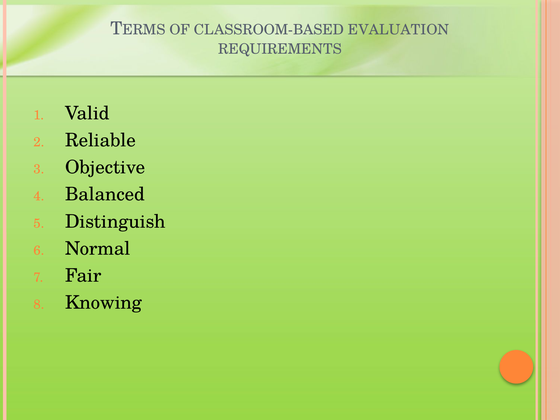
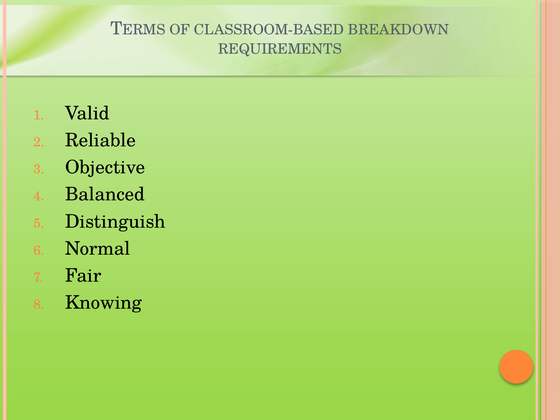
EVALUATION: EVALUATION -> BREAKDOWN (399, 30)
